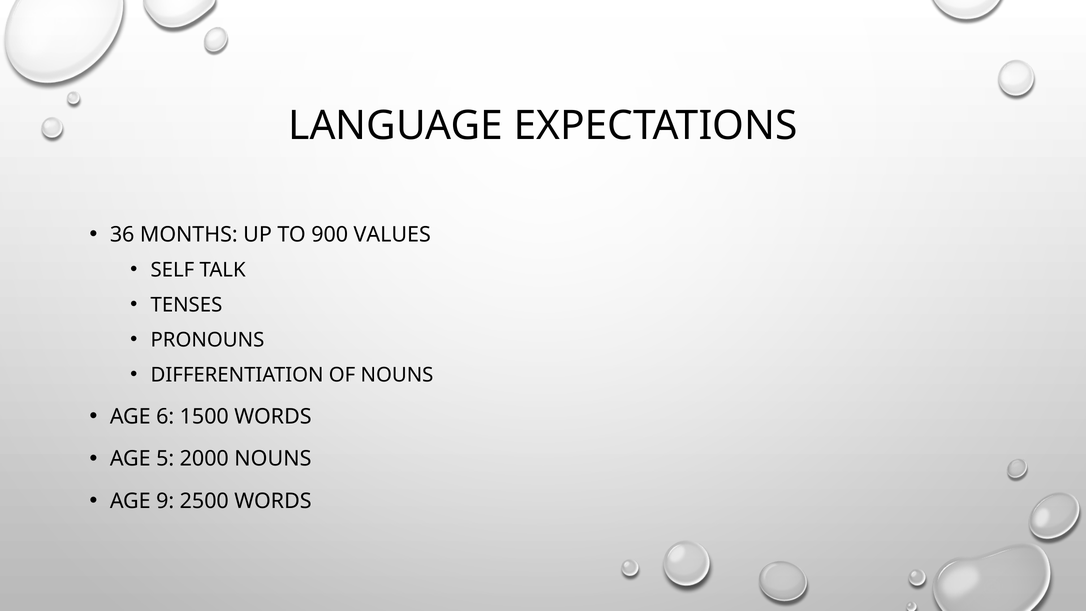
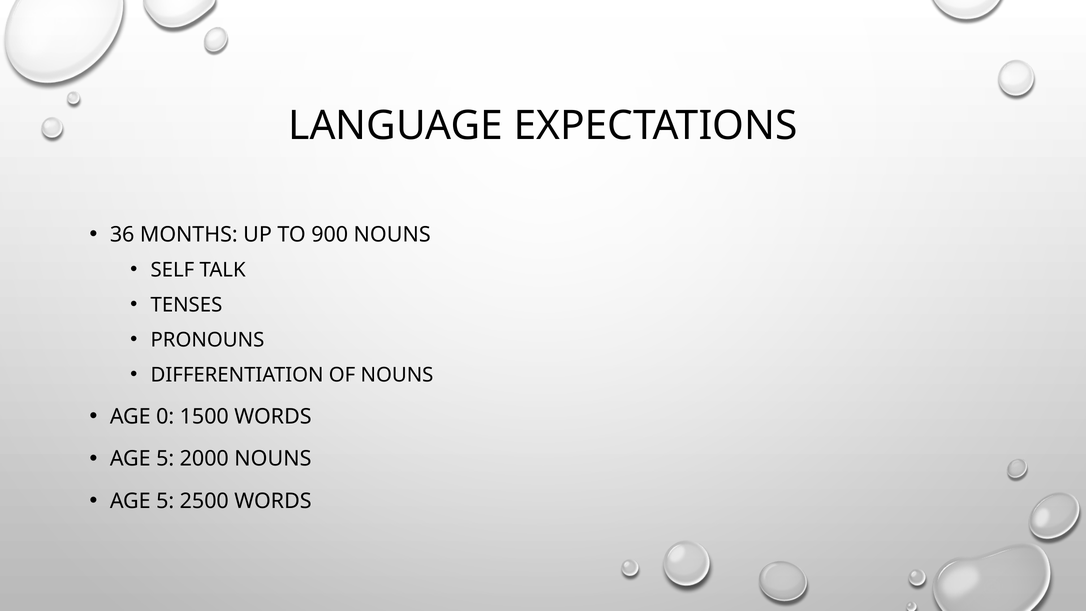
900 VALUES: VALUES -> NOUNS (392, 234)
6: 6 -> 0 (165, 416)
9: 9 -> 5 (165, 501)
